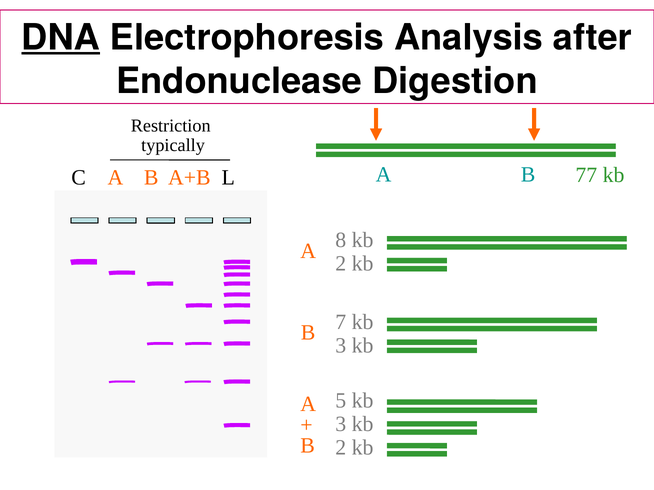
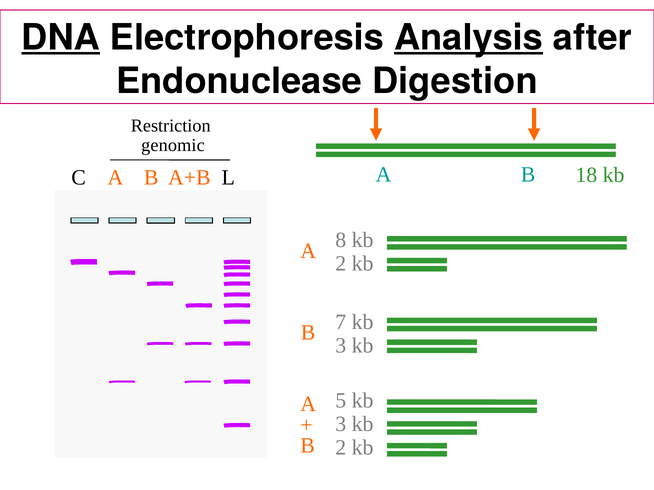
Analysis underline: none -> present (469, 38)
typically: typically -> genomic (173, 145)
77: 77 -> 18 (586, 175)
